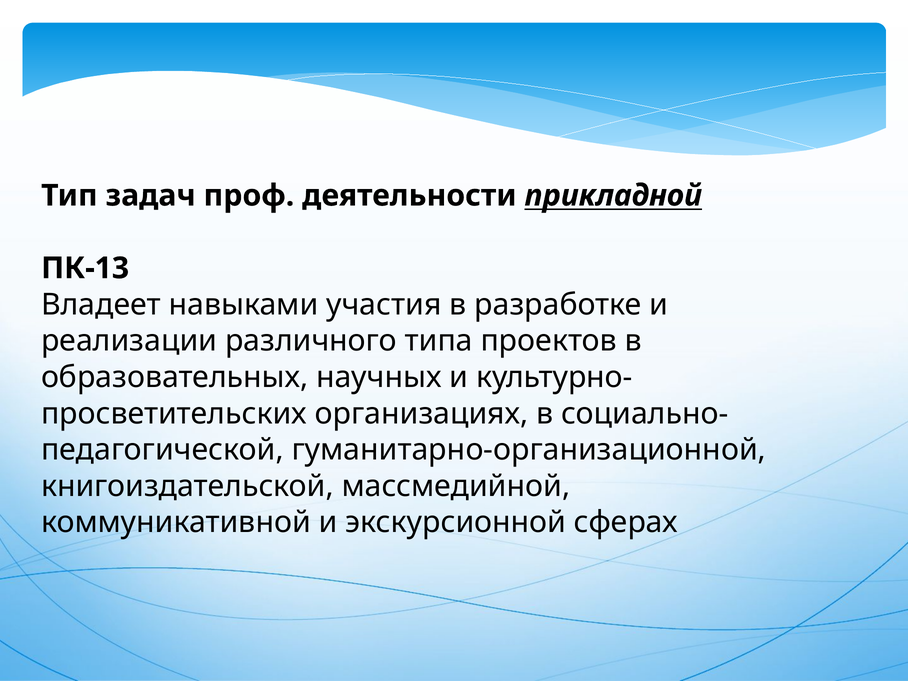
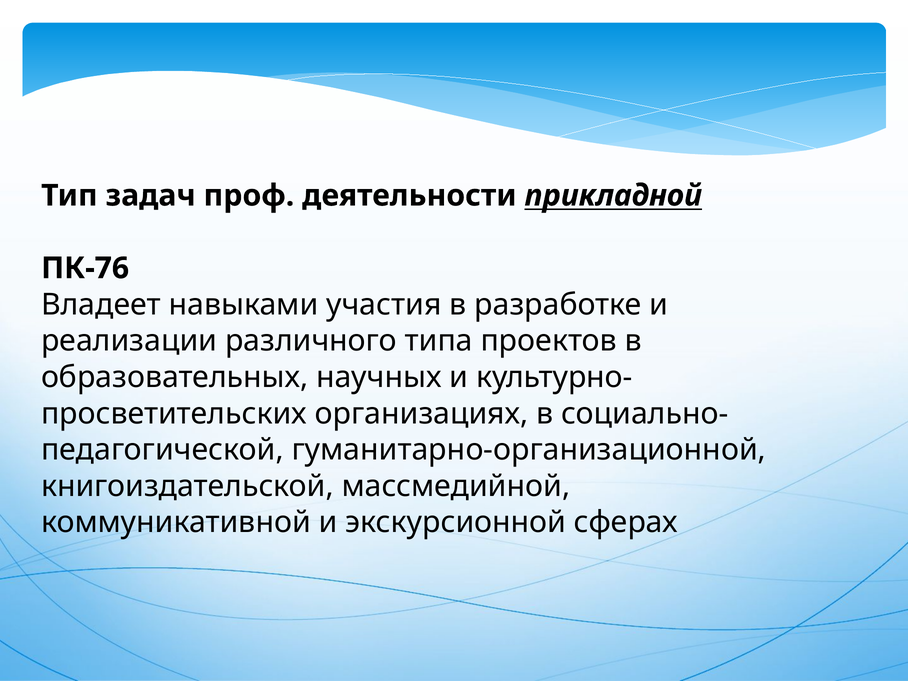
ПК-13: ПК-13 -> ПК-76 (85, 268)
